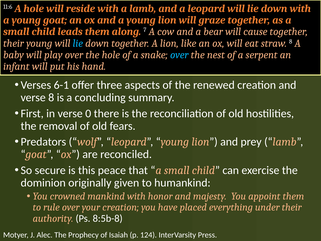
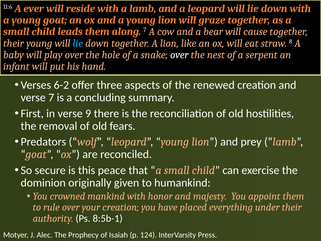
A hole: hole -> ever (34, 9)
over colour: light blue -> white (179, 55)
6-1: 6-1 -> 6-2 (61, 85)
verse 8: 8 -> 7 (51, 97)
0: 0 -> 9 (88, 113)
8:5b-8: 8:5b-8 -> 8:5b-1 (108, 218)
